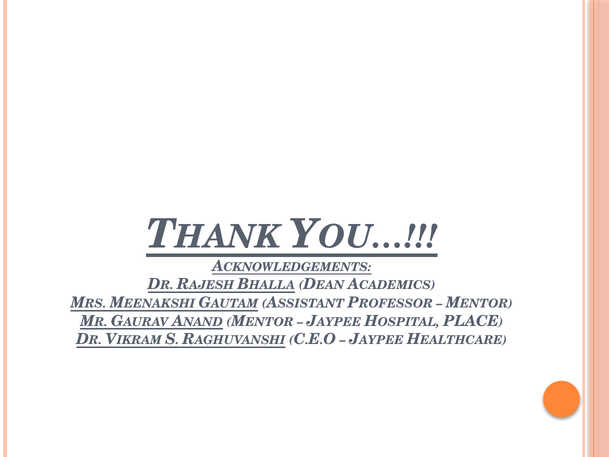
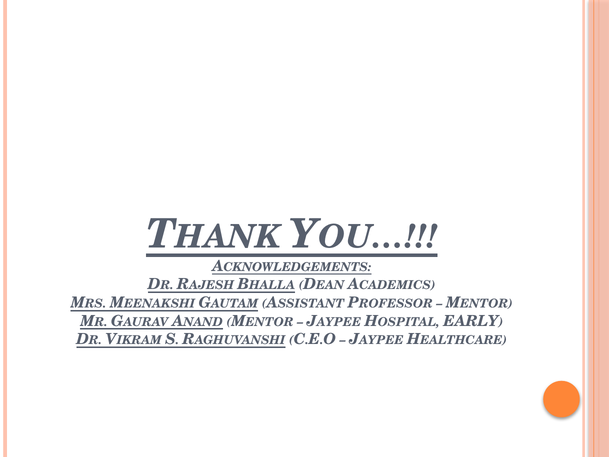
PLACE: PLACE -> EARLY (471, 321)
